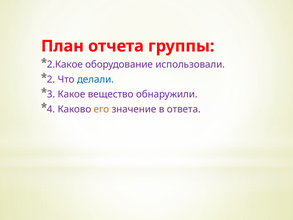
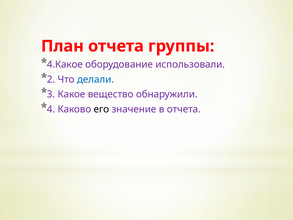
2.Какое: 2.Какое -> 4.Какое (65, 64)
его colour: orange -> black (101, 109)
в ответа: ответа -> отчета (184, 109)
